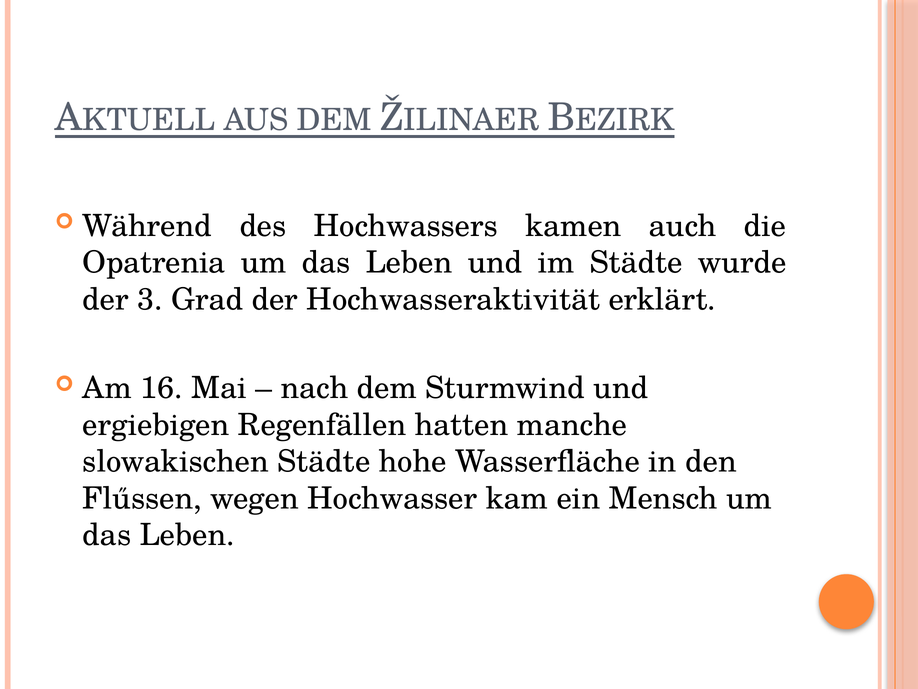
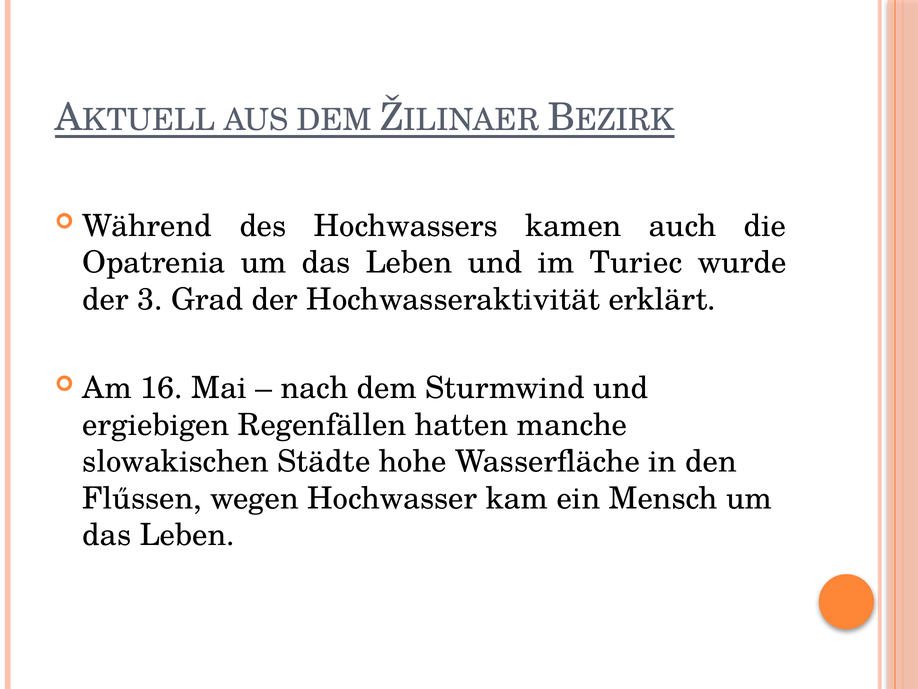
im Städte: Städte -> Turiec (636, 263)
